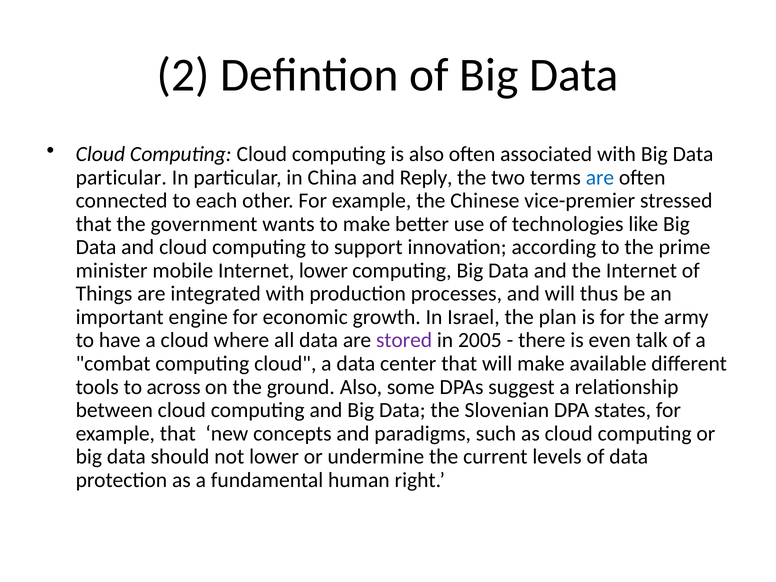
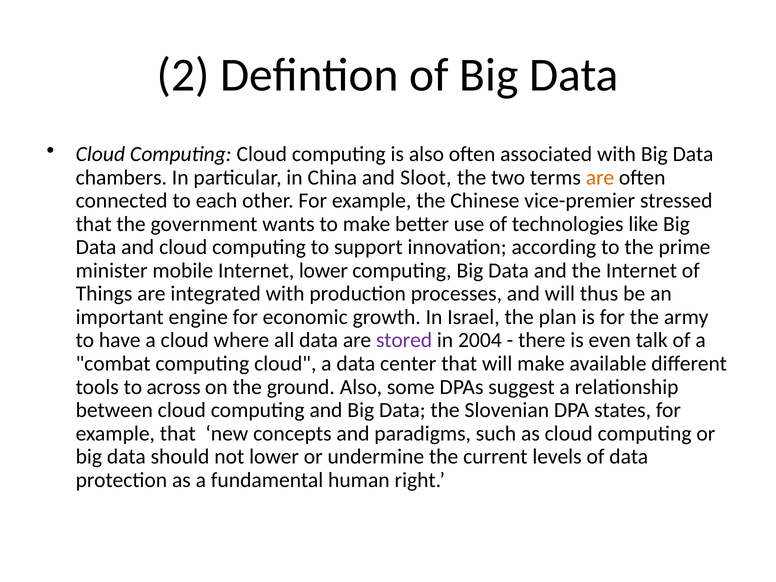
particular: particular -> chambers (121, 177)
Reply: Reply -> Sloot (426, 177)
are colour: blue -> orange (600, 177)
2005: 2005 -> 2004 (480, 340)
